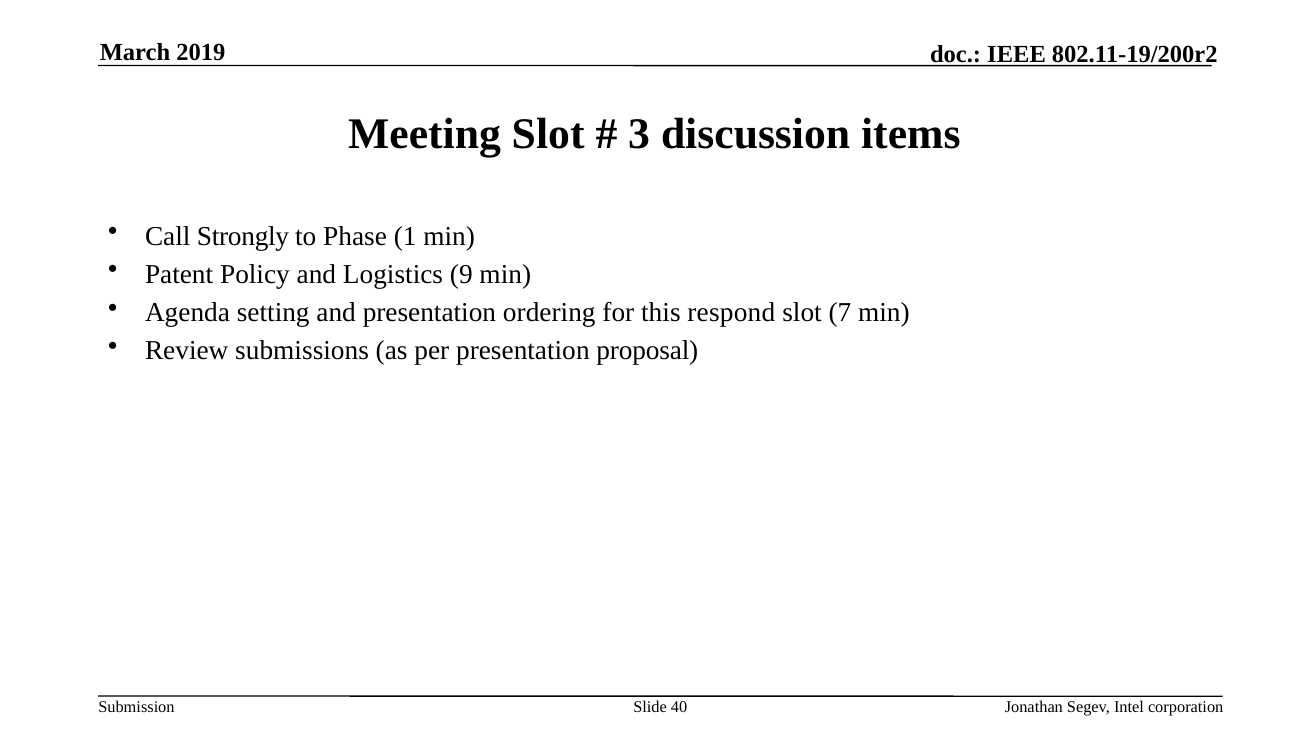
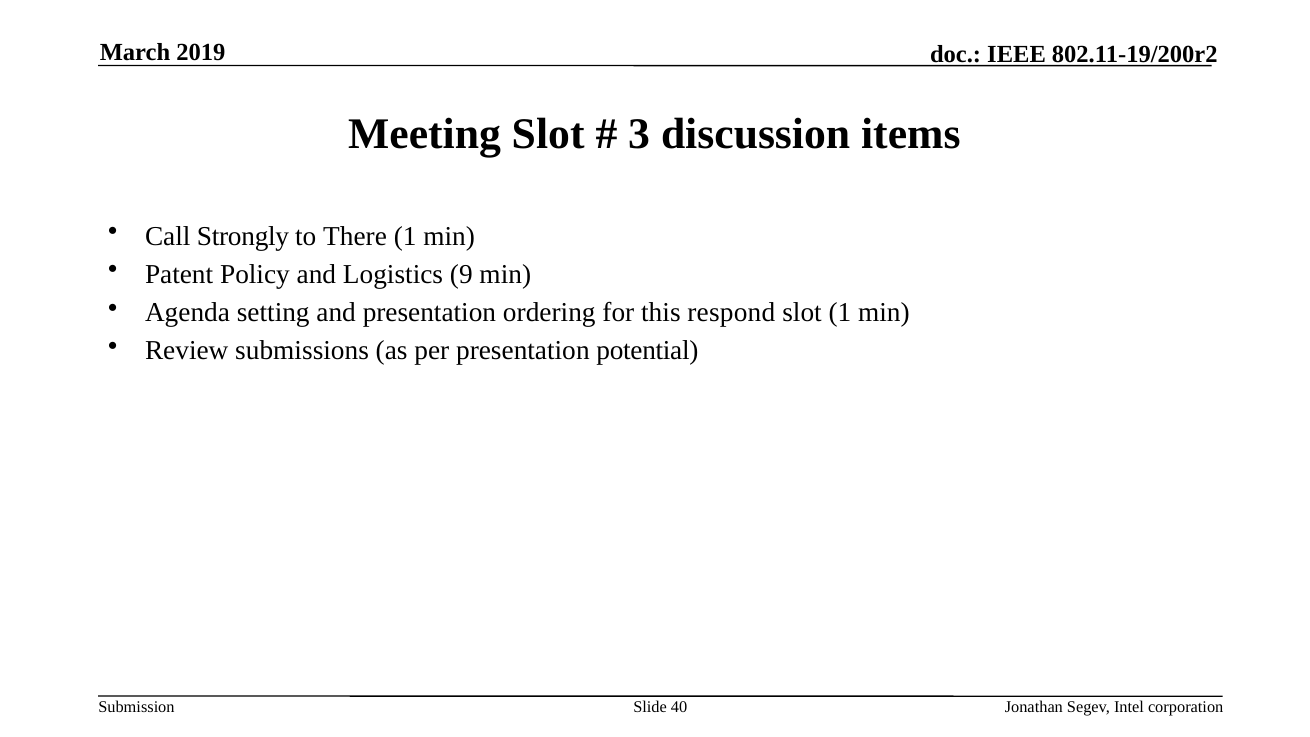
Phase: Phase -> There (355, 236)
slot 7: 7 -> 1 (840, 313)
proposal: proposal -> potential (647, 351)
